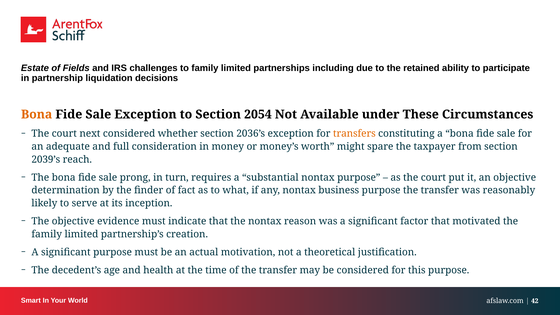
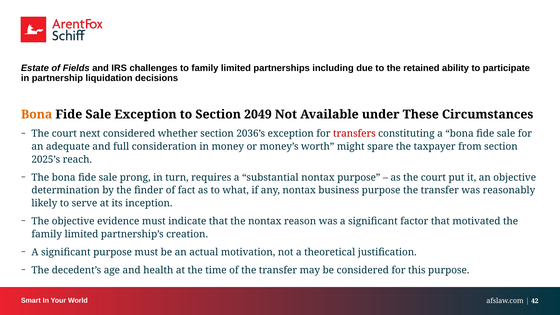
2054: 2054 -> 2049 (258, 114)
transfers colour: orange -> red (354, 134)
2039’s: 2039’s -> 2025’s (46, 159)
